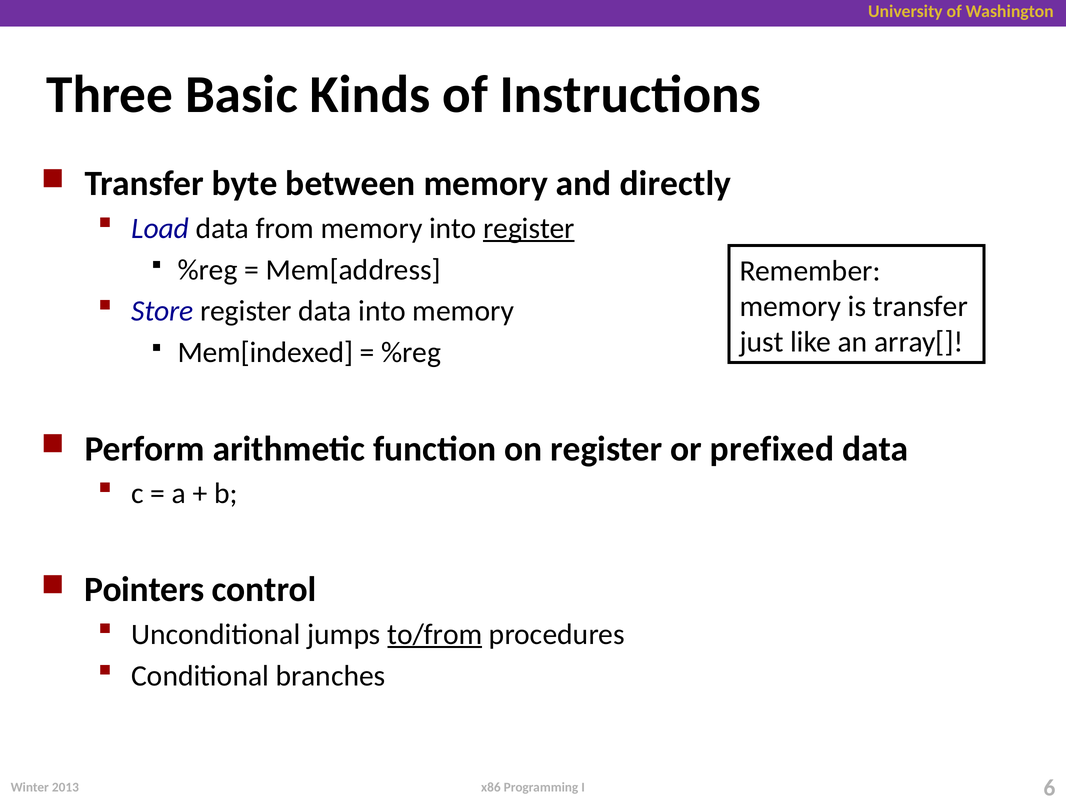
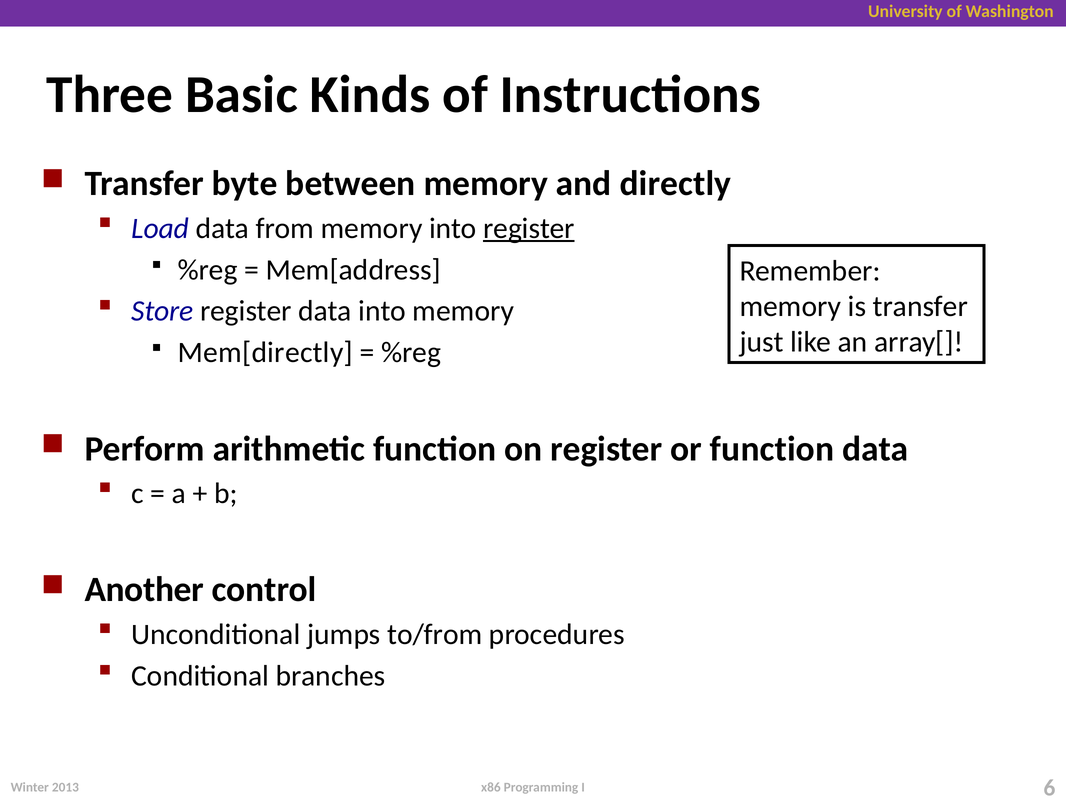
Mem[indexed: Mem[indexed -> Mem[directly (265, 353)
or prefixed: prefixed -> function (772, 449)
Pointers: Pointers -> Another (144, 590)
to/from underline: present -> none (435, 635)
